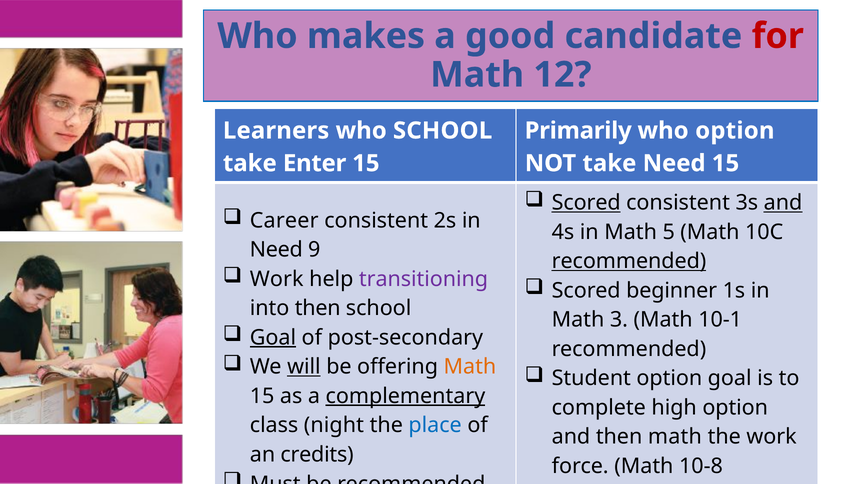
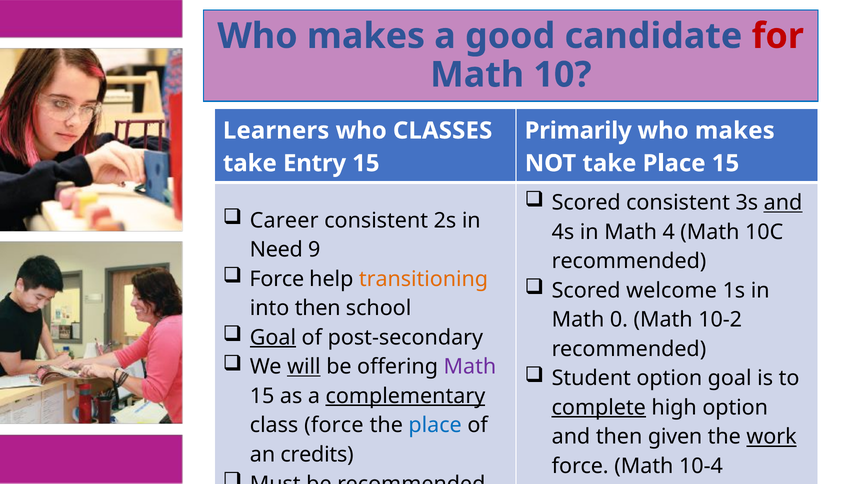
12: 12 -> 10 (562, 75)
who SCHOOL: SCHOOL -> CLASSES (443, 131)
option: option -> makes (735, 131)
Enter: Enter -> Entry (315, 163)
take Need: Need -> Place (674, 163)
Scored underline: present -> none (586, 203)
5: 5 -> 4 (669, 232)
recommended underline: present -> none (629, 261)
Work: Work -> Force (277, 279)
transitioning colour: purple -> orange (424, 279)
beginner: beginner -> welcome (672, 291)
3: 3 -> 0 (619, 320)
10-1: 10-1 -> 10-2 (720, 320)
Math colour: orange -> purple (470, 367)
complete underline: none -> present (599, 408)
class night: night -> force (334, 426)
then math: math -> given (675, 437)
work underline: none -> present (772, 437)
10-8: 10-8 -> 10-4 (701, 466)
